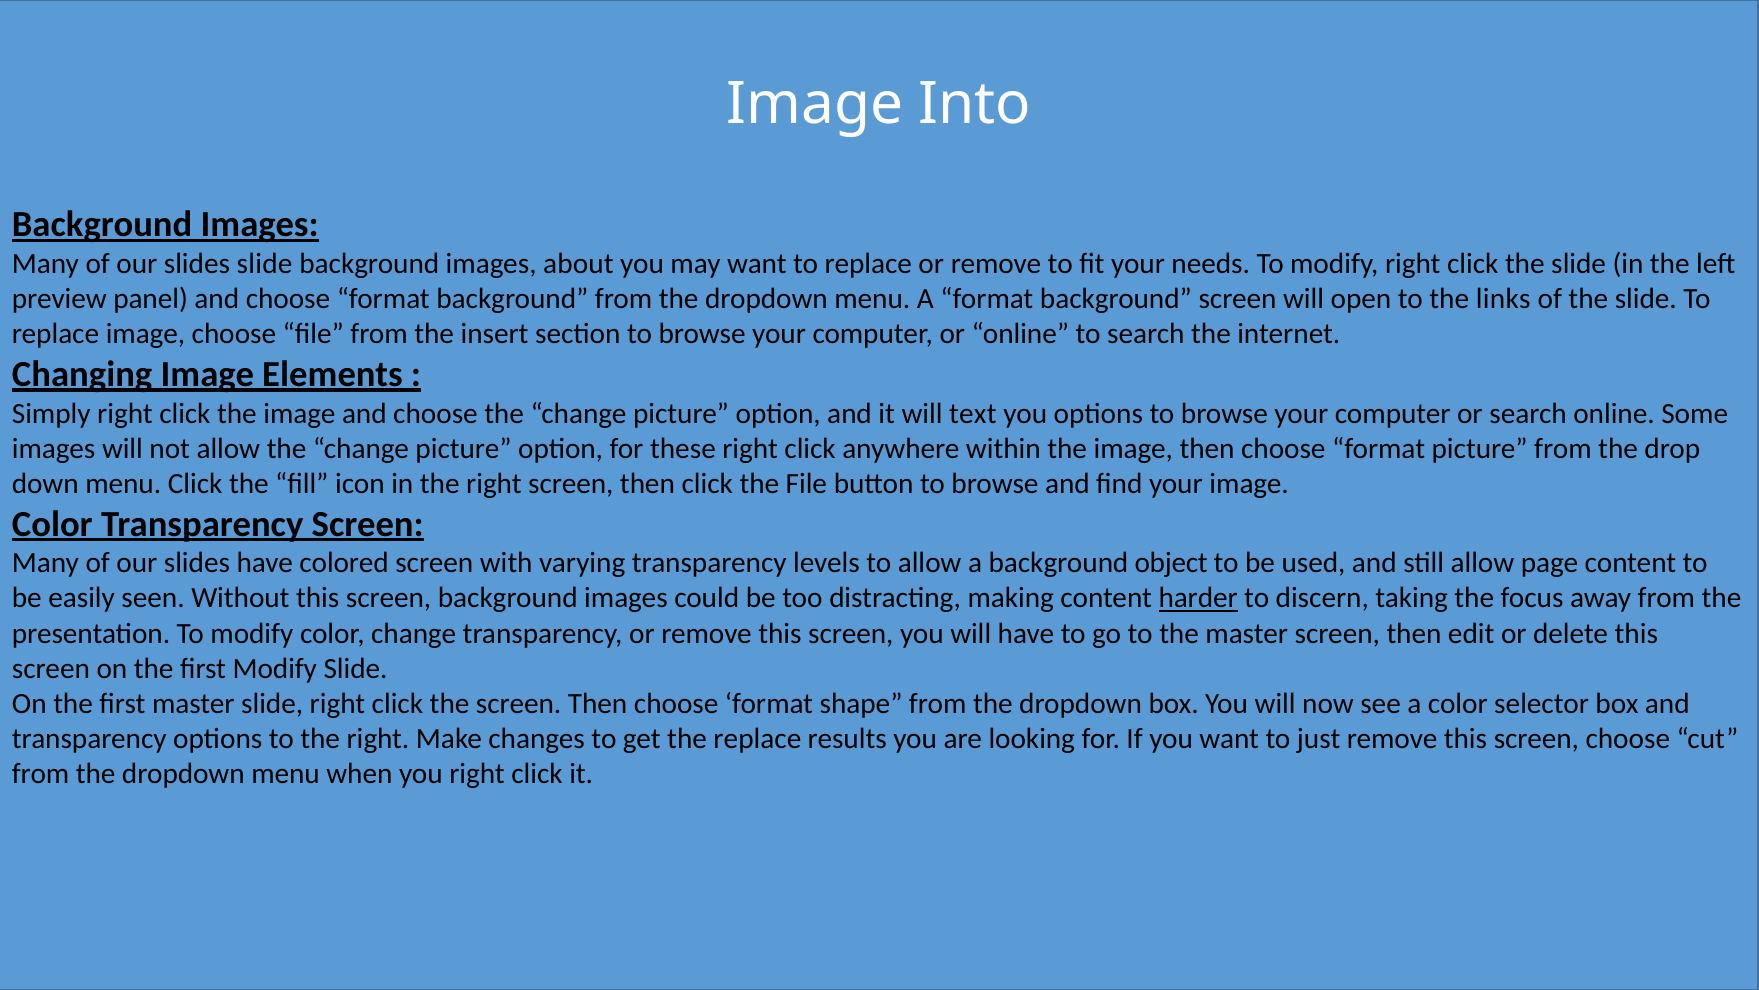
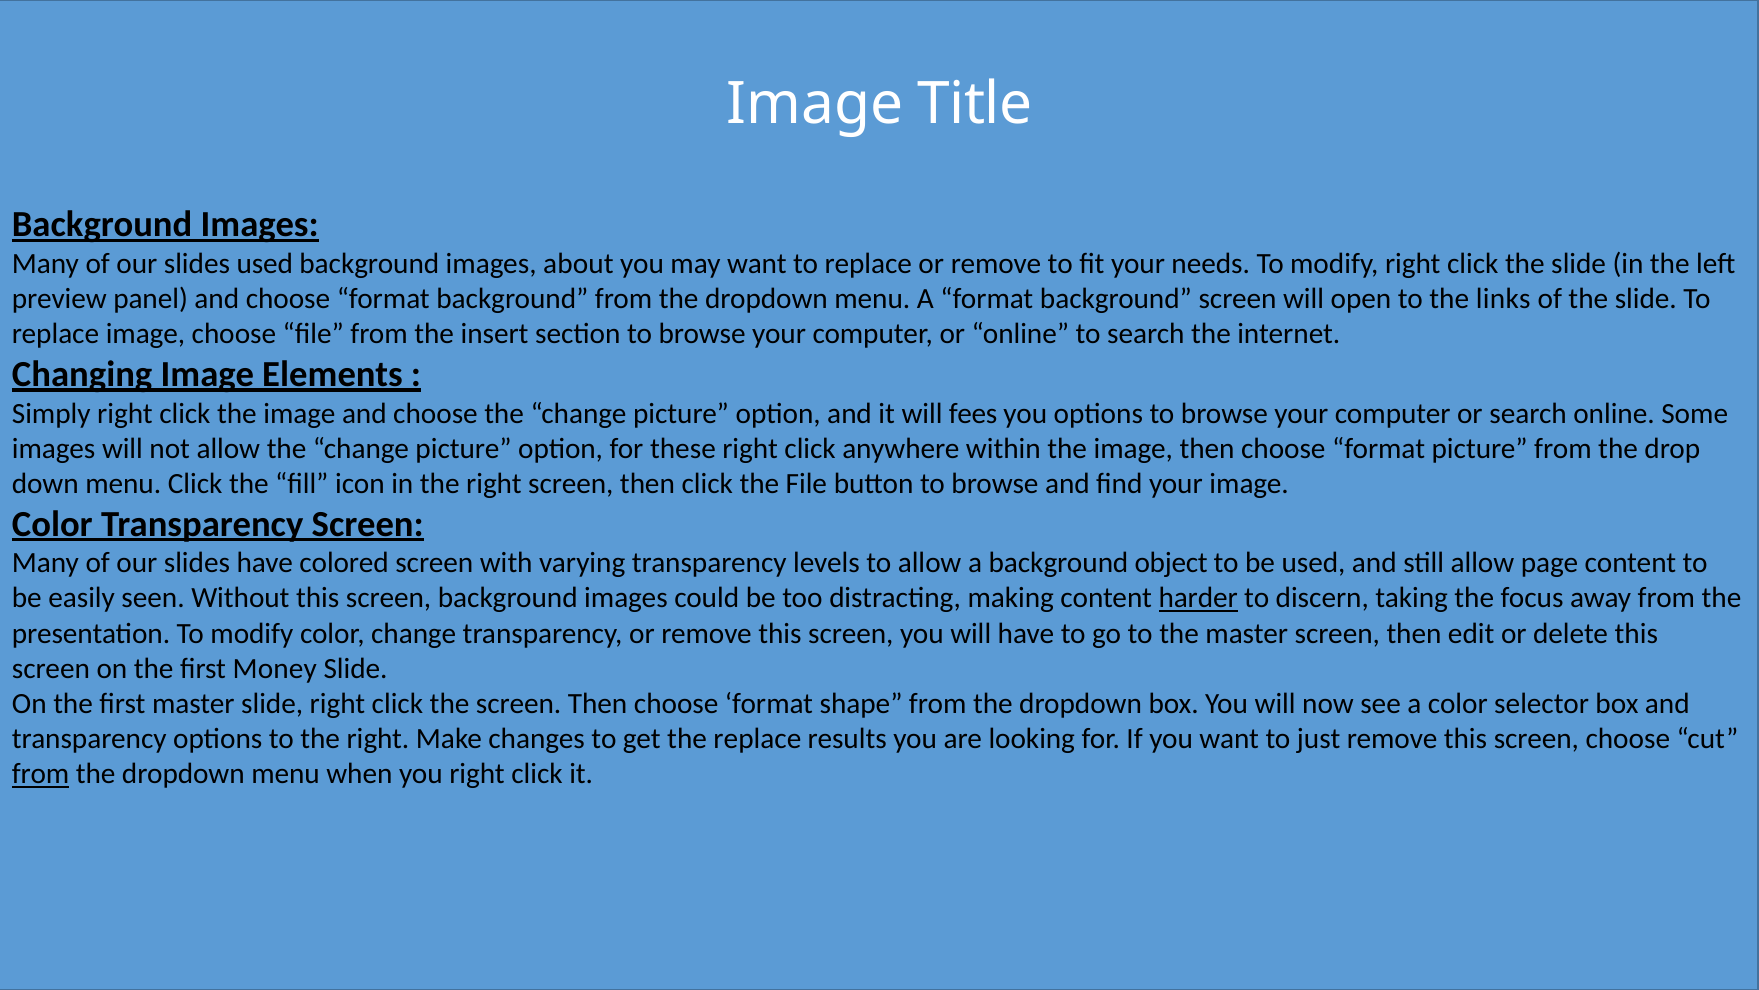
Into: Into -> Title (975, 104)
slides slide: slide -> used (265, 264)
text: text -> fees (973, 413)
first Modify: Modify -> Money (275, 668)
from underline: none -> present (41, 774)
